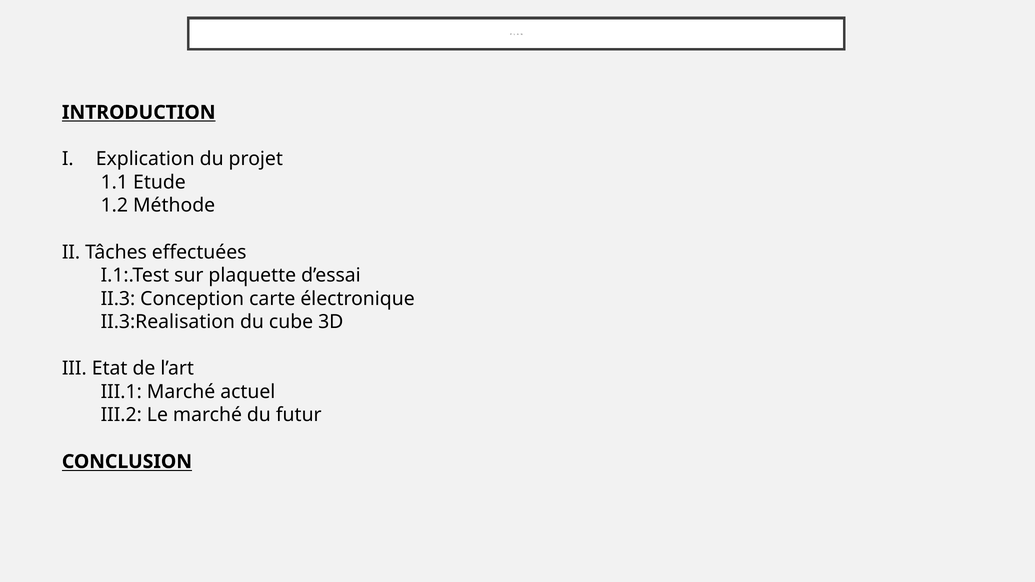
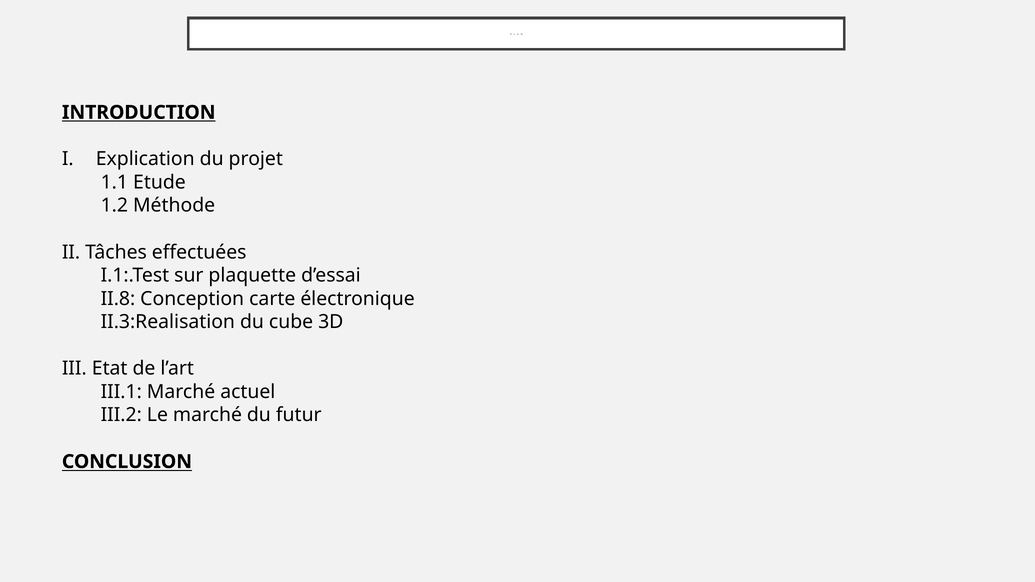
II.3: II.3 -> II.8 (118, 299)
